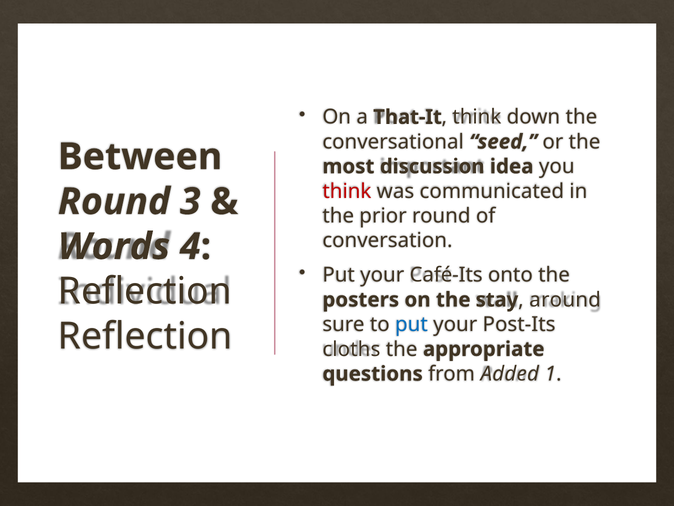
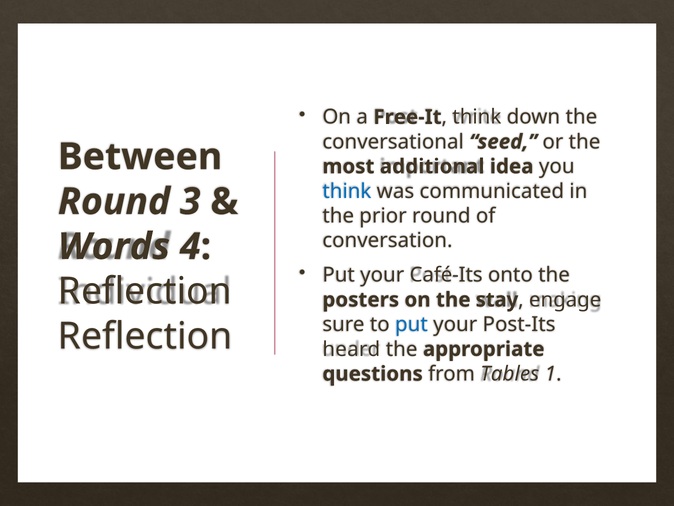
That-It: That-It -> Free-It (407, 117)
discussion: discussion -> additional (432, 166)
think colour: red -> blue (347, 191)
around: around -> engage (565, 300)
cloths: cloths -> heard (351, 349)
Added: Added -> Tables (510, 374)
